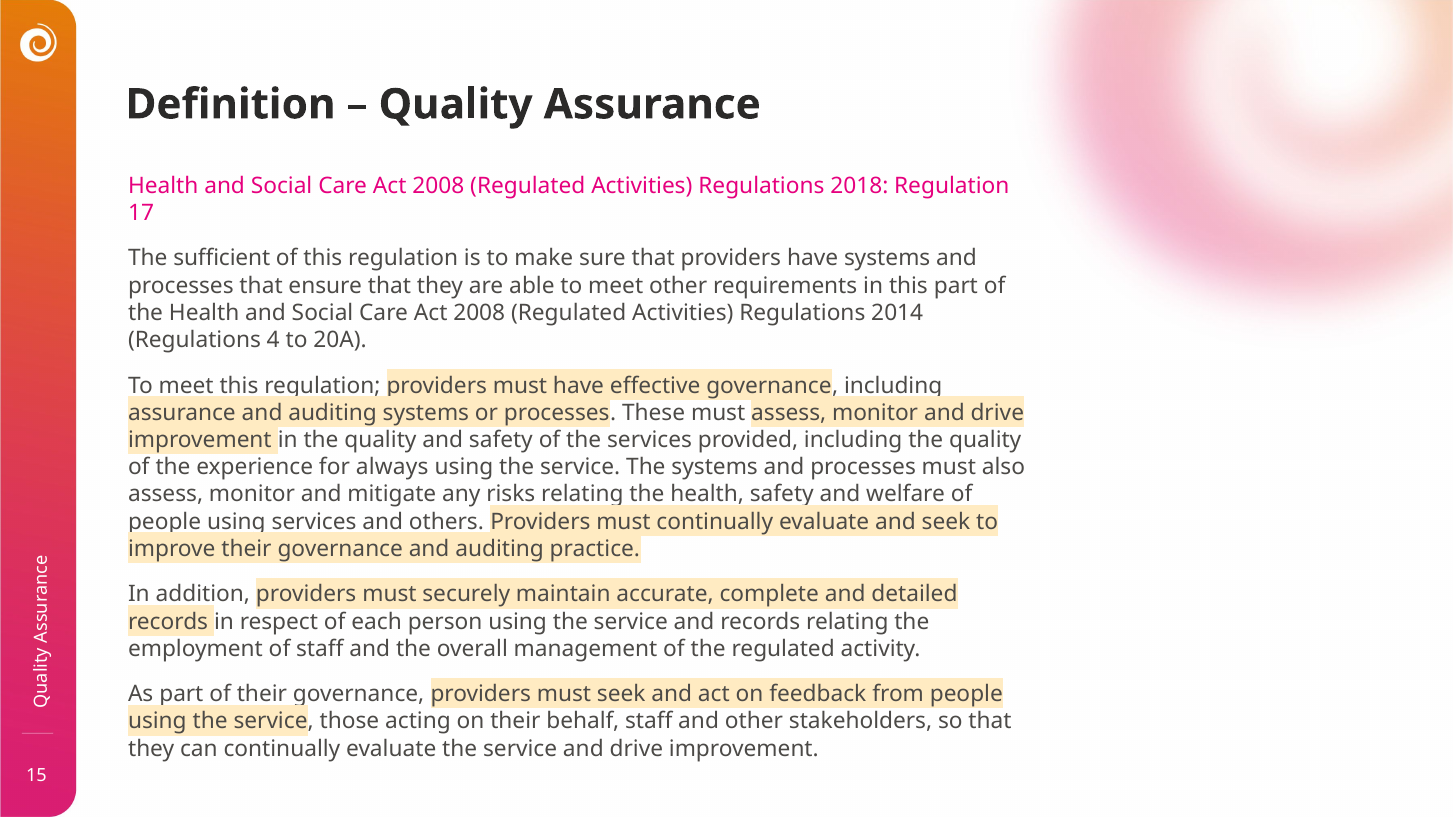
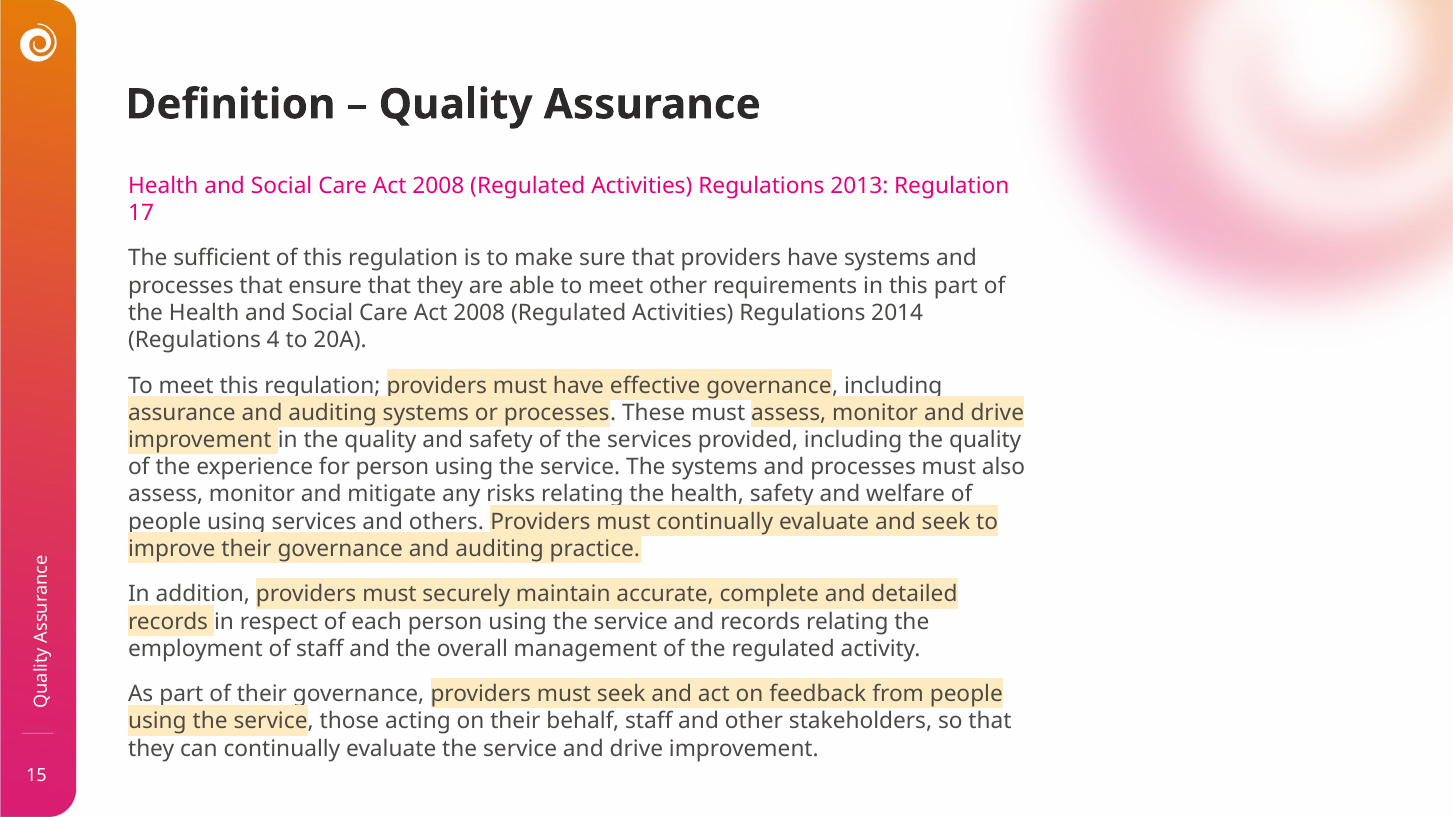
2018: 2018 -> 2013 (859, 186)
for always: always -> person (392, 467)
